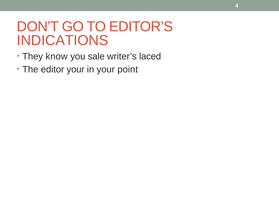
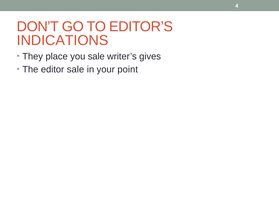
know: know -> place (57, 56)
laced: laced -> gives (150, 56)
editor your: your -> sale (75, 69)
